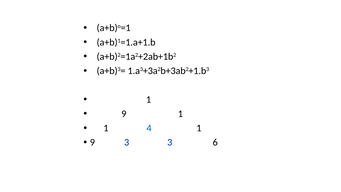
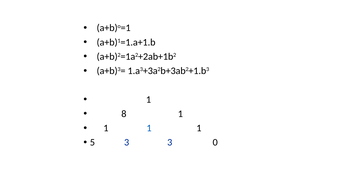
9: 9 -> 8 (124, 114)
4: 4 -> 1 (149, 128)
9: 9 -> 5 (92, 142)
6: 6 -> 0 (215, 142)
